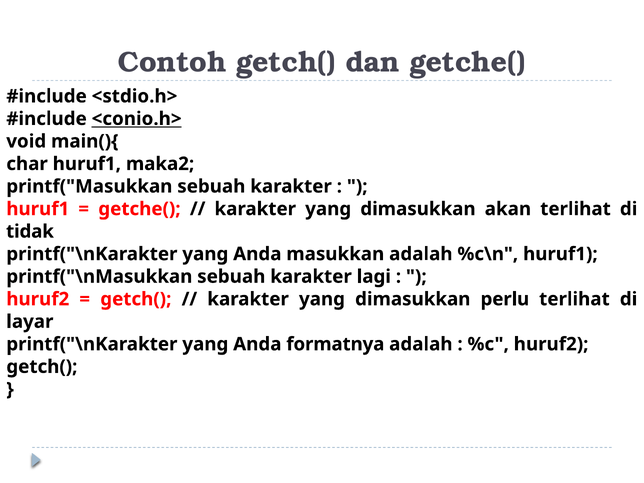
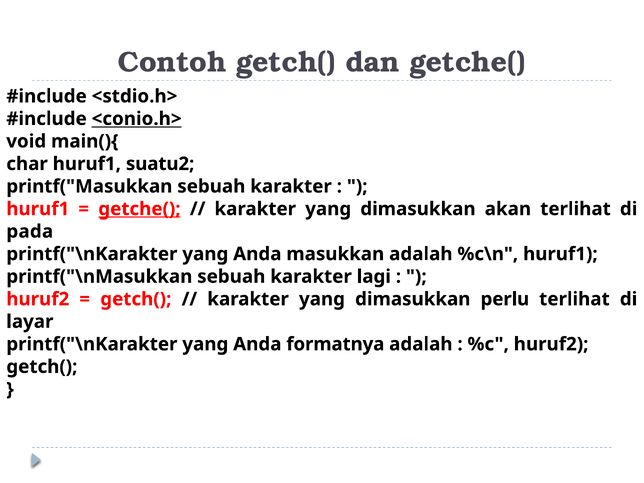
maka2: maka2 -> suatu2 (160, 164)
getche( underline: none -> present (139, 209)
tidak: tidak -> pada (30, 231)
